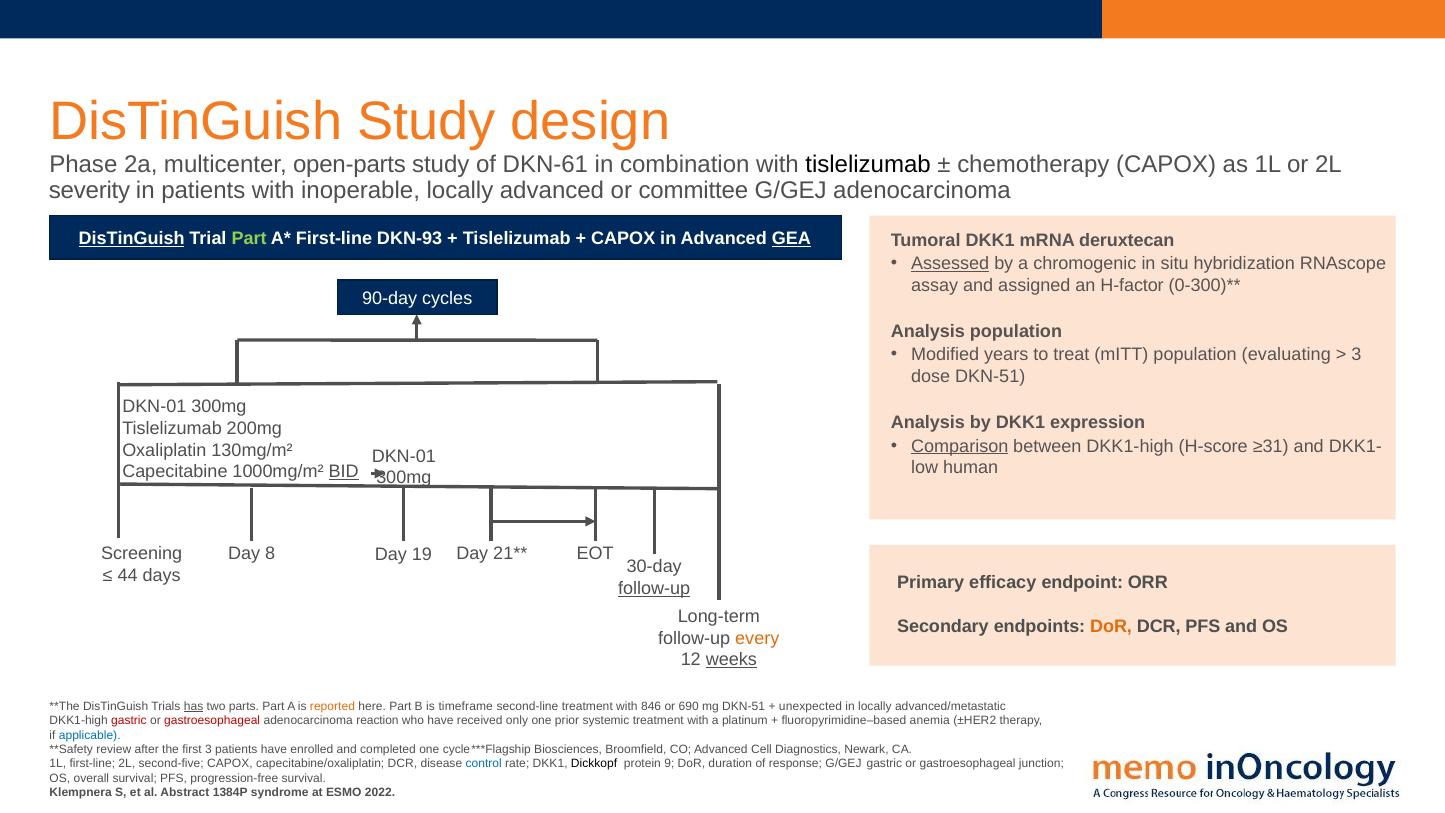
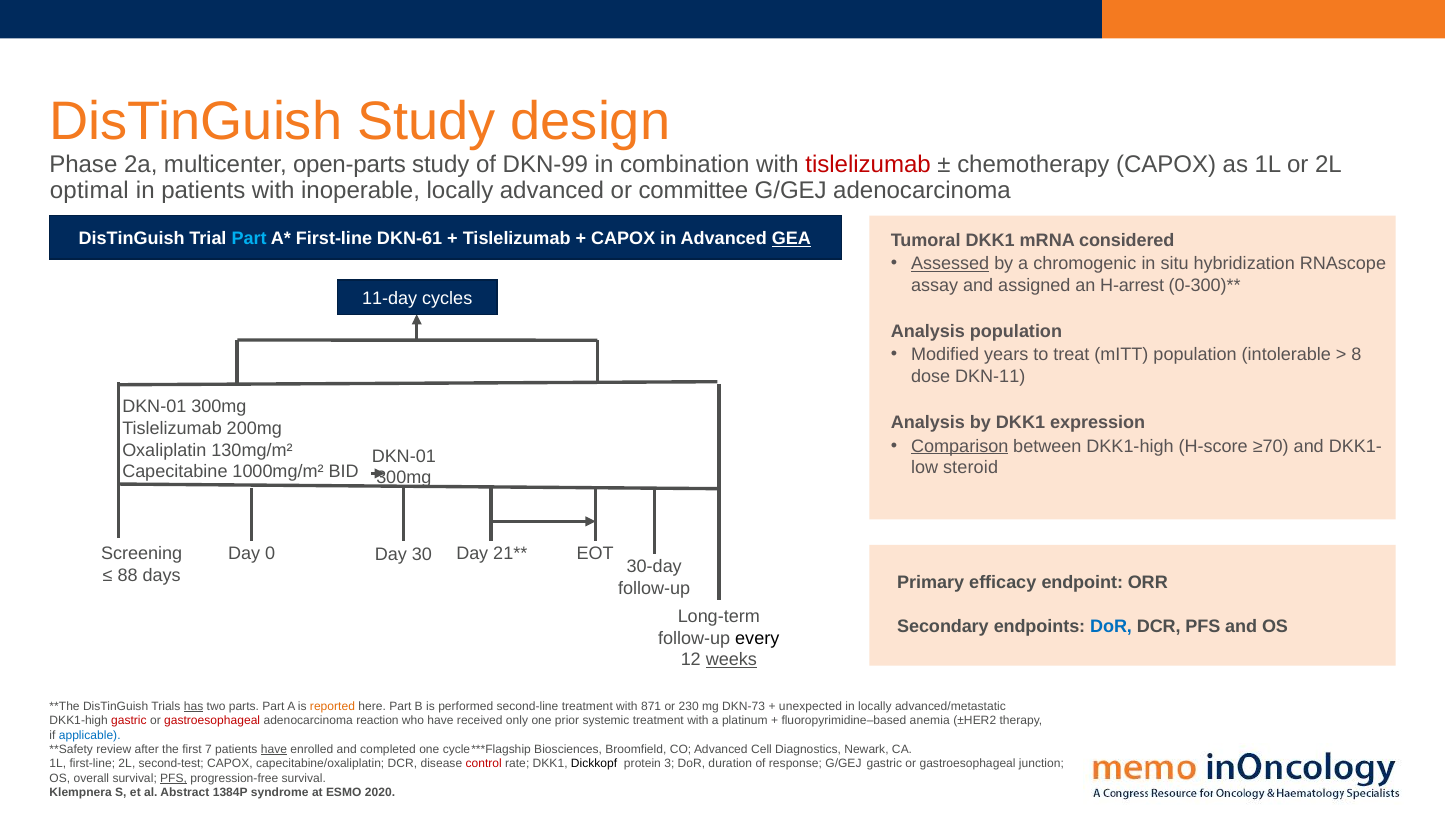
DKN-61: DKN-61 -> DKN-99 (545, 165)
tislelizumab colour: black -> red (868, 165)
severity: severity -> optimal (89, 191)
DisTinGuish underline: present -> none (132, 239)
Part colour: light green -> light blue (249, 239)
DKN-93: DKN-93 -> DKN-61 (410, 239)
deruxtecan: deruxtecan -> considered (1127, 240)
H-factor: H-factor -> H-arrest (1132, 285)
90-day: 90-day -> 11-day (390, 298)
evaluating: evaluating -> intolerable (1286, 355)
3: 3 -> 8 (1356, 355)
dose DKN-51: DKN-51 -> DKN-11 (990, 376)
≥31: ≥31 -> ≥70 (1271, 446)
human: human -> steroid (971, 468)
BID underline: present -> none (344, 472)
8: 8 -> 0 (270, 554)
19: 19 -> 30 (422, 555)
44: 44 -> 88 (128, 575)
follow-up underline: present -> none (654, 588)
DoR colour: orange -> blue (1111, 626)
every colour: orange -> black (757, 638)
timeframe: timeframe -> performed (466, 706)
846: 846 -> 871 (651, 706)
690: 690 -> 230 (689, 706)
mg DKN-51: DKN-51 -> DKN-73 (744, 706)
first 3: 3 -> 7 (208, 749)
have underline: none -> present (274, 749)
second-five: second-five -> second-test (171, 764)
control colour: blue -> red (484, 764)
9: 9 -> 3 (669, 764)
PFS underline: none -> present (174, 778)
2022: 2022 -> 2020 (380, 793)
